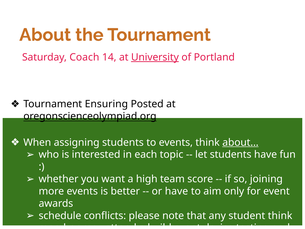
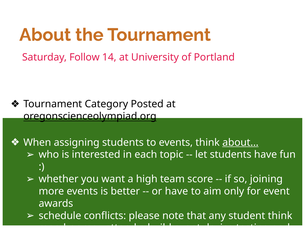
Coach: Coach -> Follow (84, 57)
University underline: present -> none (155, 57)
Ensuring: Ensuring -> Category (106, 104)
